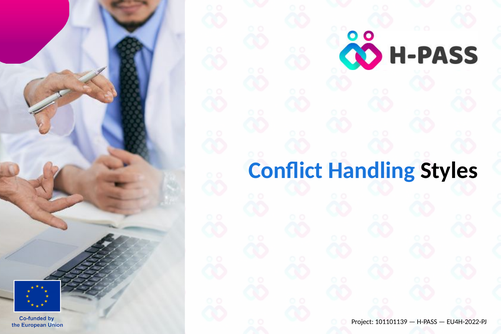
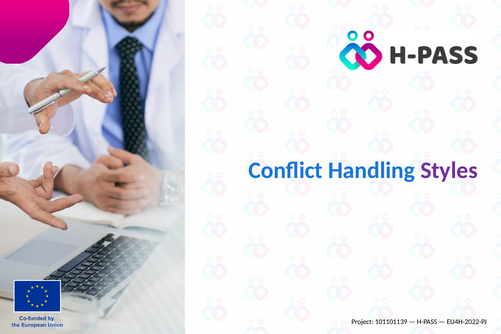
Styles colour: black -> purple (449, 170)
